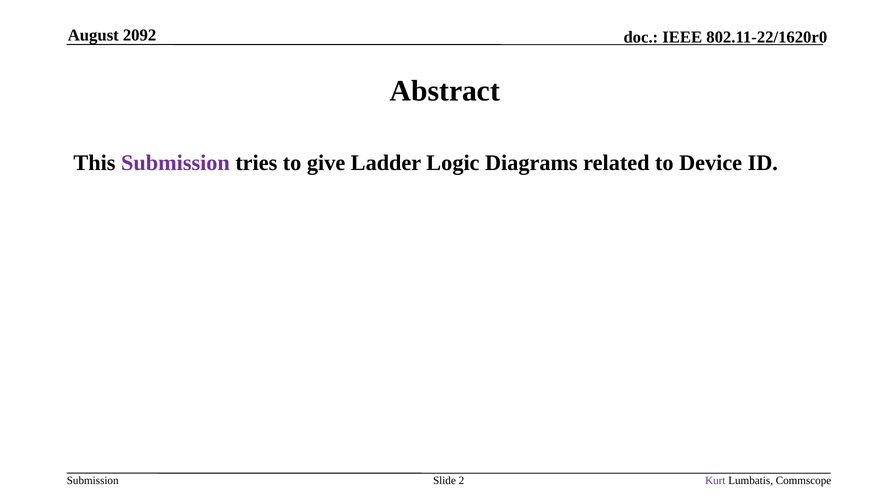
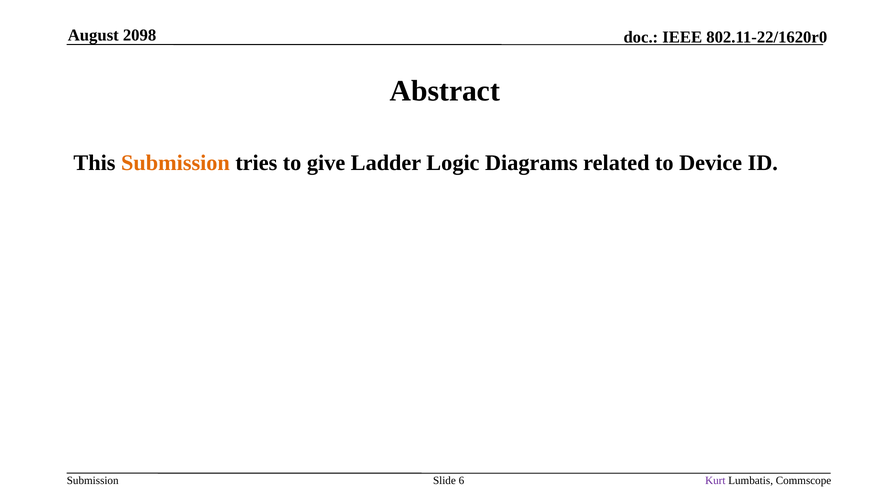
2092: 2092 -> 2098 (140, 35)
Submission colour: purple -> orange (175, 163)
2: 2 -> 6 (461, 480)
